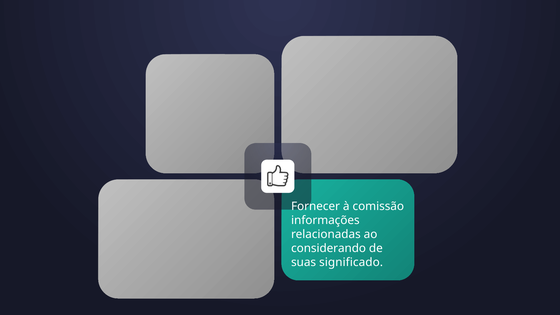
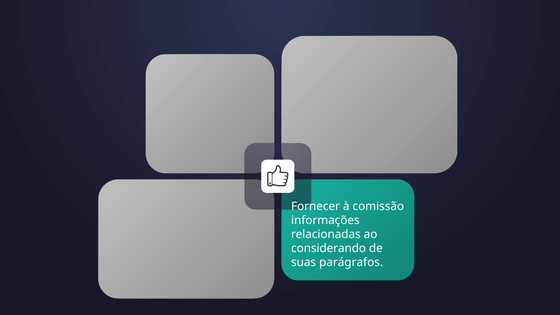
significado: significado -> parágrafos (351, 262)
